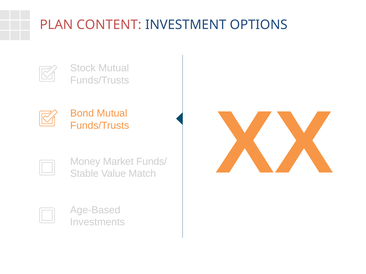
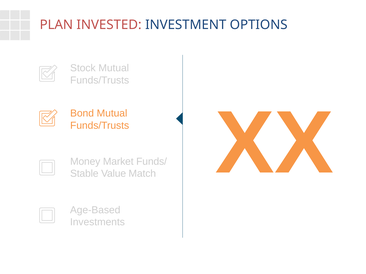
CONTENT: CONTENT -> INVESTED (109, 25)
